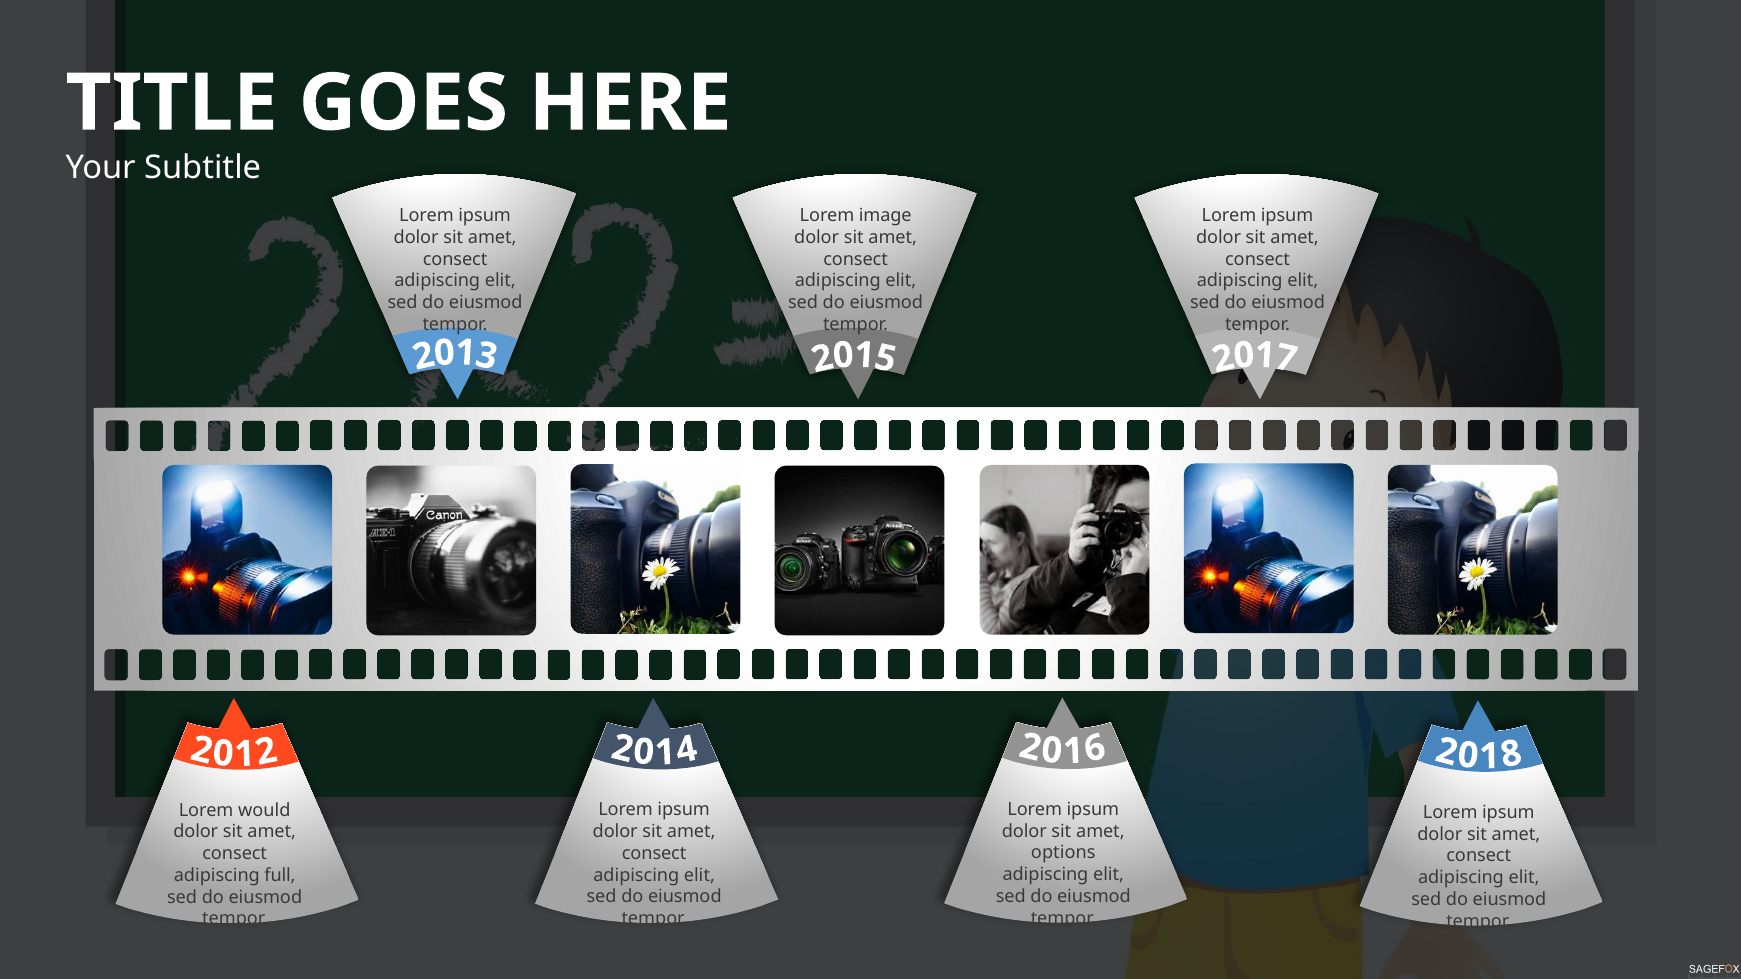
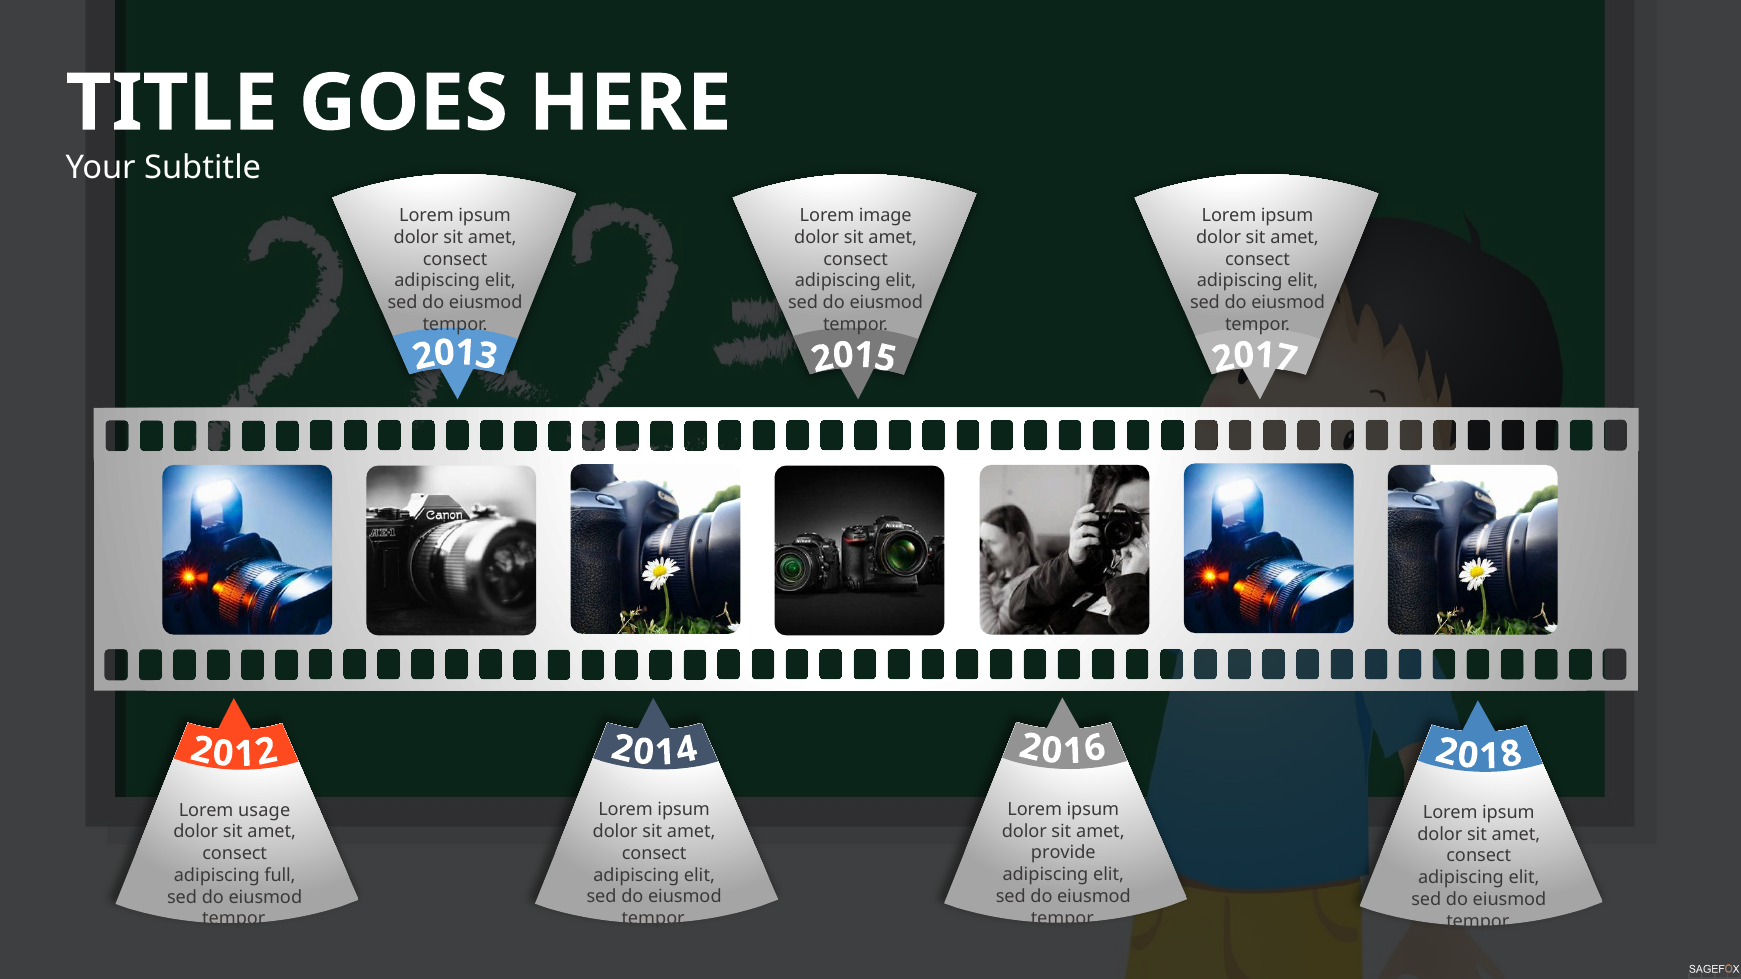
would: would -> usage (264, 810)
options: options -> provide (1063, 853)
